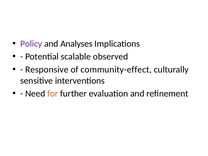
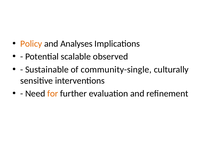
Policy colour: purple -> orange (31, 44)
Responsive: Responsive -> Sustainable (47, 70)
community-effect: community-effect -> community-single (116, 70)
